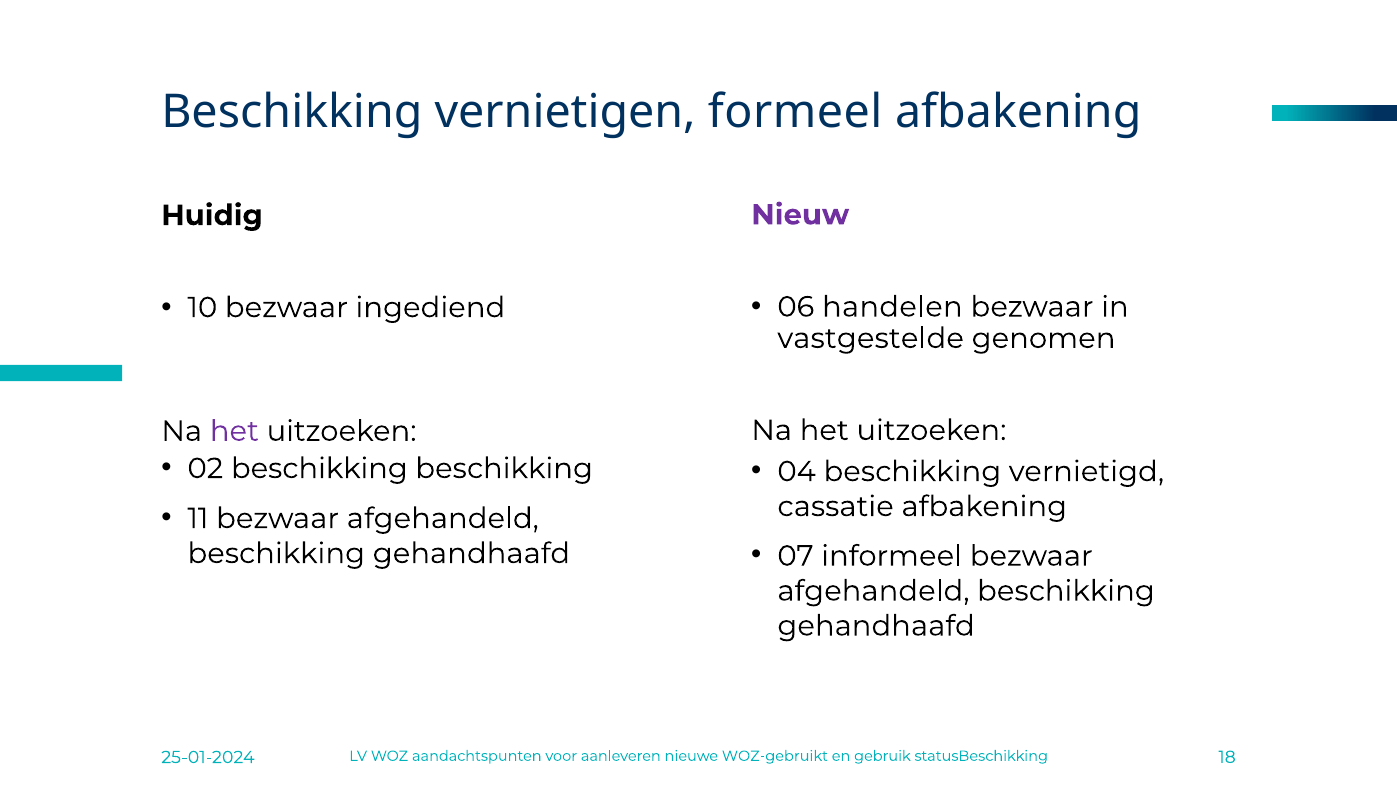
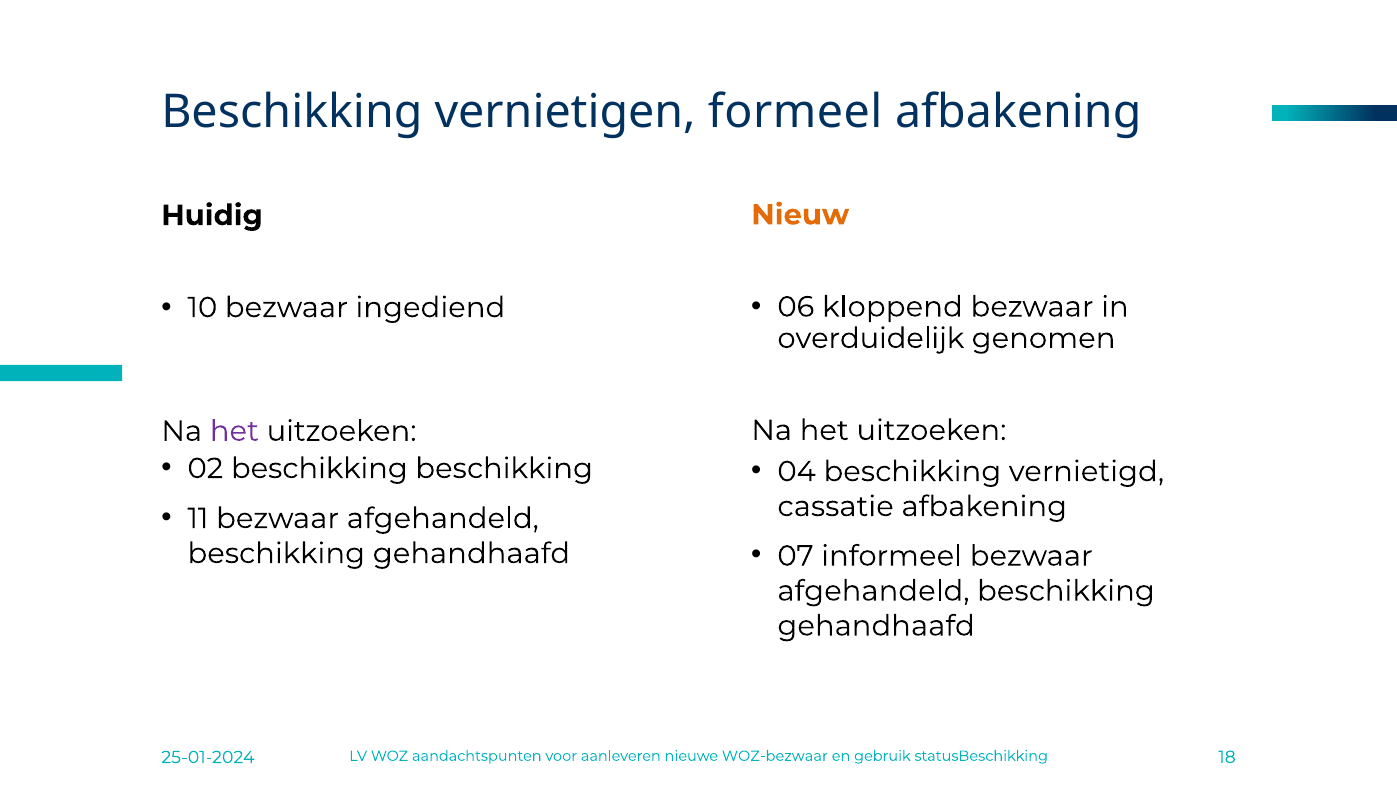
Nieuw colour: purple -> orange (800, 215)
handelen: handelen -> kloppend (892, 307)
vastgestelde: vastgestelde -> overduidelijk (871, 338)
WOZ-gebruikt: WOZ-gebruikt -> WOZ-bezwaar (775, 756)
